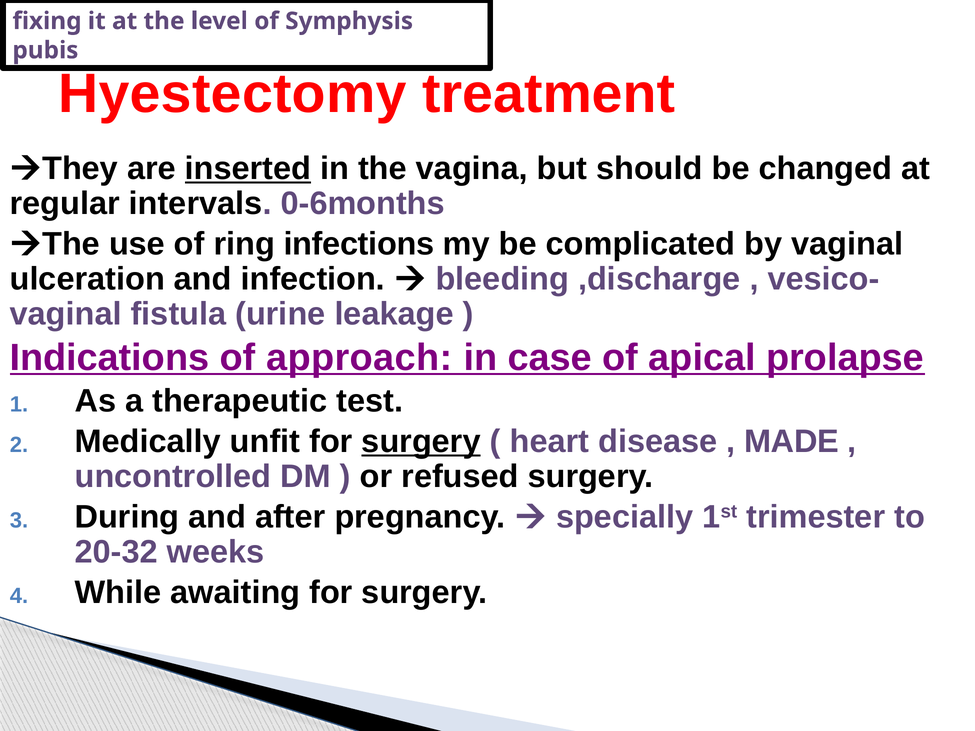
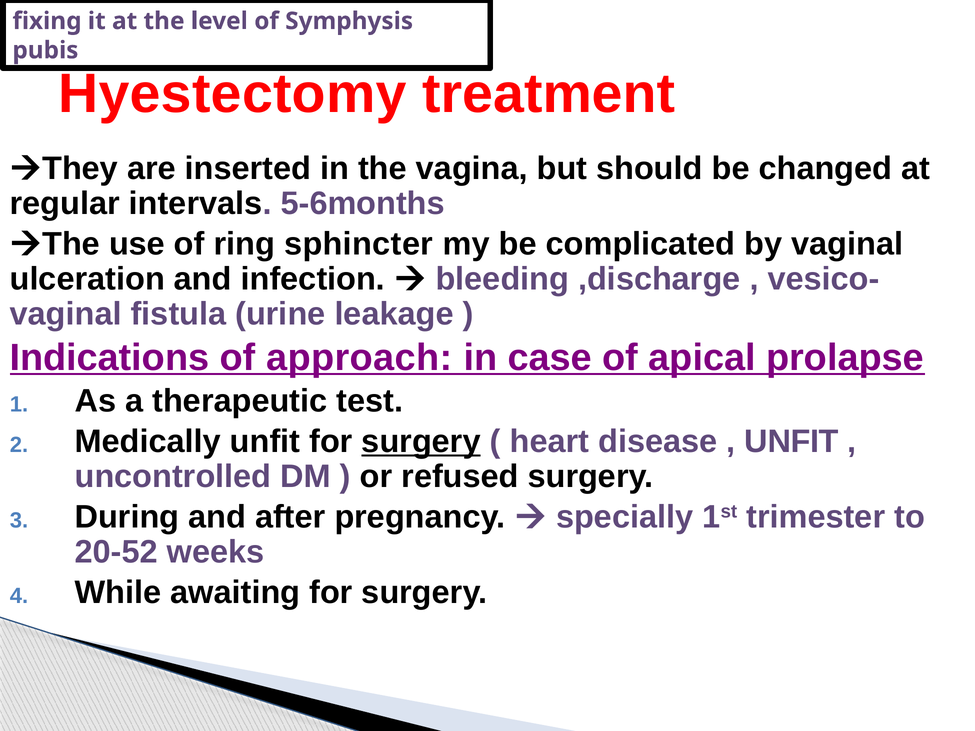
inserted underline: present -> none (248, 168)
0-6months: 0-6months -> 5-6months (363, 204)
infections: infections -> sphincter (359, 244)
MADE: MADE -> UNFIT (792, 442)
20-32: 20-32 -> 20-52 (116, 552)
